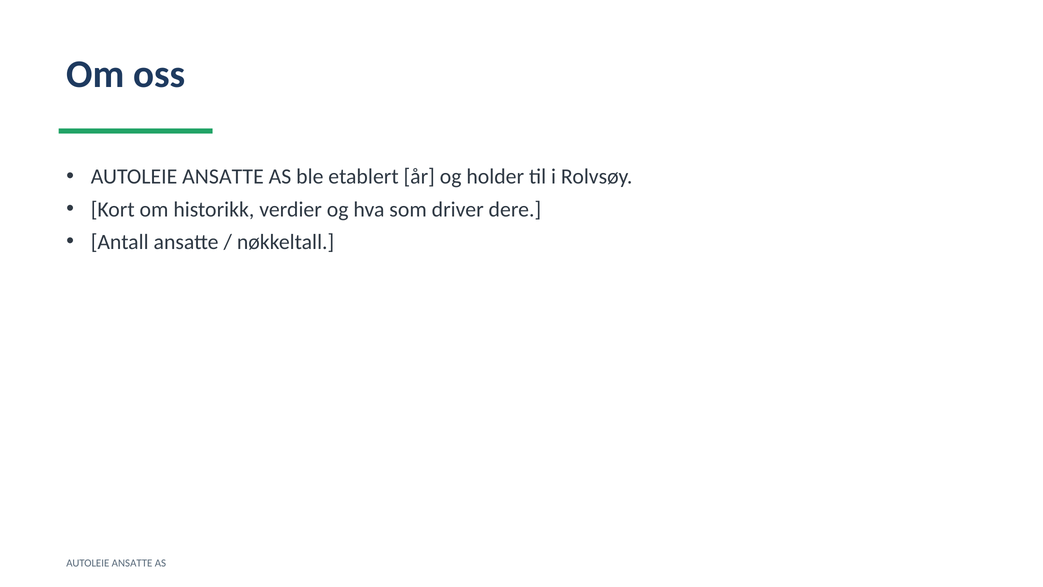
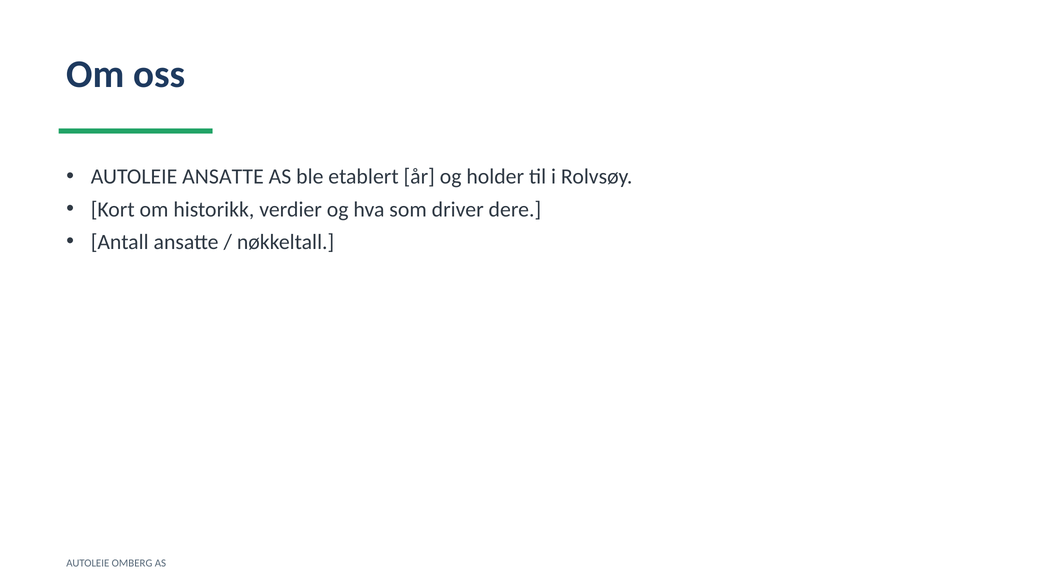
ANSATTE: ANSATTE -> OMBERG (132, 563)
